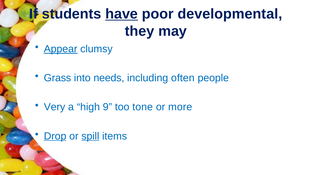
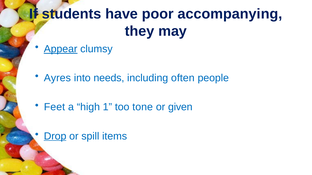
have underline: present -> none (122, 14)
developmental: developmental -> accompanying (230, 14)
Grass: Grass -> Ayres (57, 78)
Very: Very -> Feet (54, 107)
9: 9 -> 1 (107, 107)
more: more -> given (180, 107)
spill underline: present -> none (90, 136)
